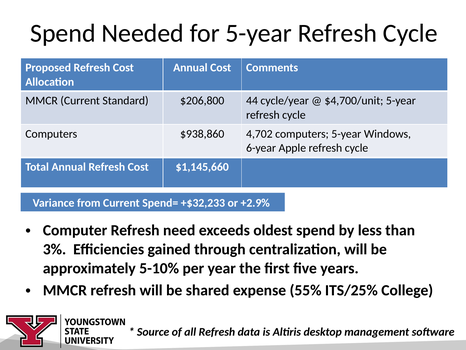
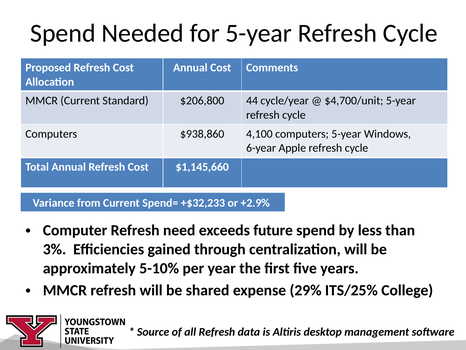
4,702: 4,702 -> 4,100 (259, 134)
oldest: oldest -> future (273, 230)
55%: 55% -> 29% (306, 290)
